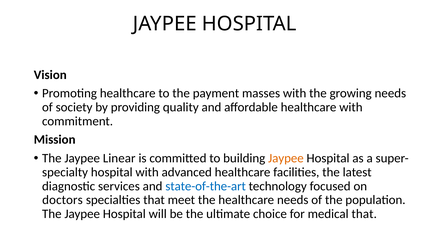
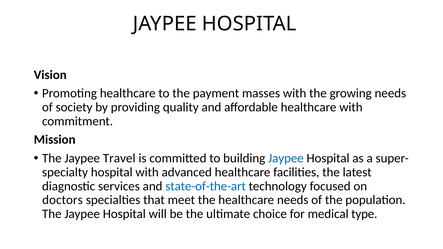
Linear: Linear -> Travel (119, 158)
Jaypee colour: orange -> blue (286, 158)
medical that: that -> type (364, 214)
